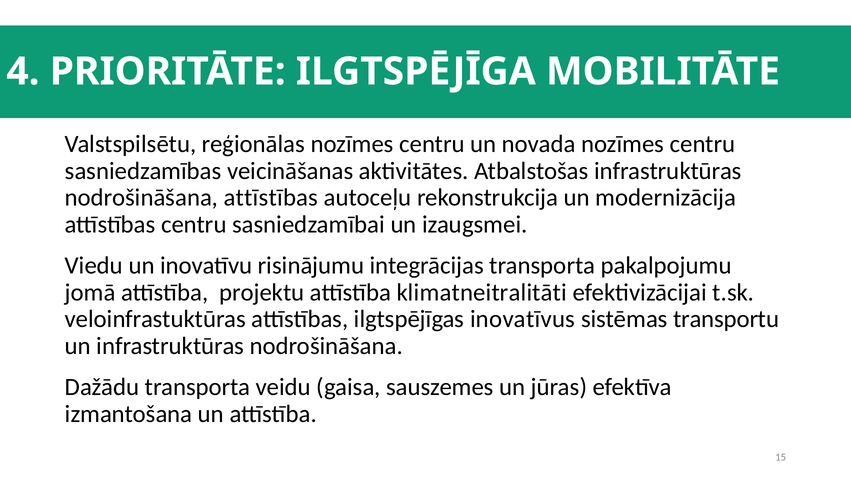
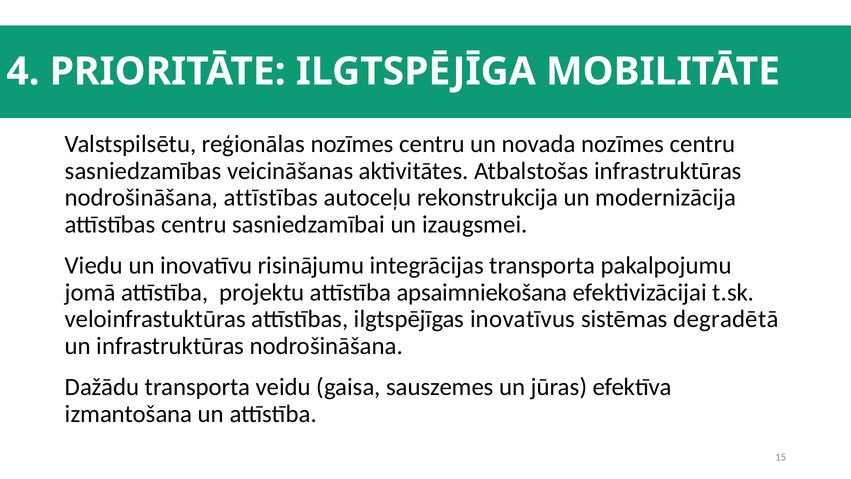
klimatneitralitāti: klimatneitralitāti -> apsaimniekošana (482, 292)
transportu: transportu -> degradētā (726, 319)
